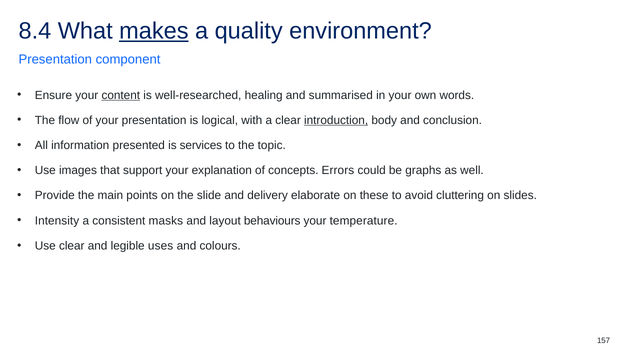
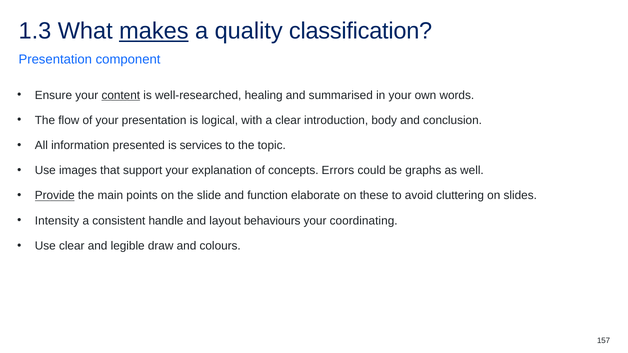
8.4: 8.4 -> 1.3 (35, 31)
environment: environment -> classification (361, 31)
introduction underline: present -> none (336, 120)
Provide underline: none -> present (55, 196)
delivery: delivery -> function (268, 196)
masks: masks -> handle (166, 221)
temperature: temperature -> coordinating (364, 221)
uses: uses -> draw (161, 246)
